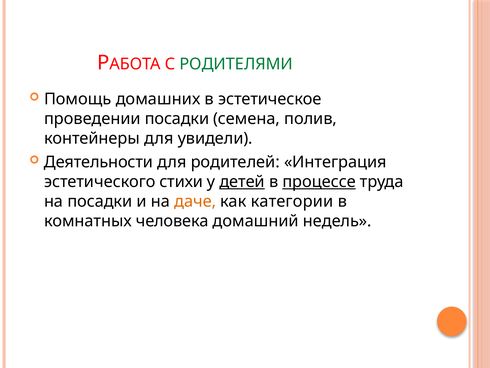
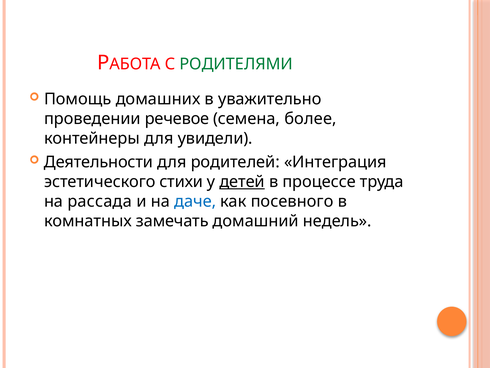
эстетическое: эстетическое -> уважительно (270, 99)
проведении посадки: посадки -> речевое (177, 119)
полив: полив -> более (310, 119)
процессе underline: present -> none (319, 182)
на посадки: посадки -> рассада (100, 201)
даче colour: orange -> blue (195, 201)
категории: категории -> посевного (292, 201)
человека: человека -> замечать (172, 221)
